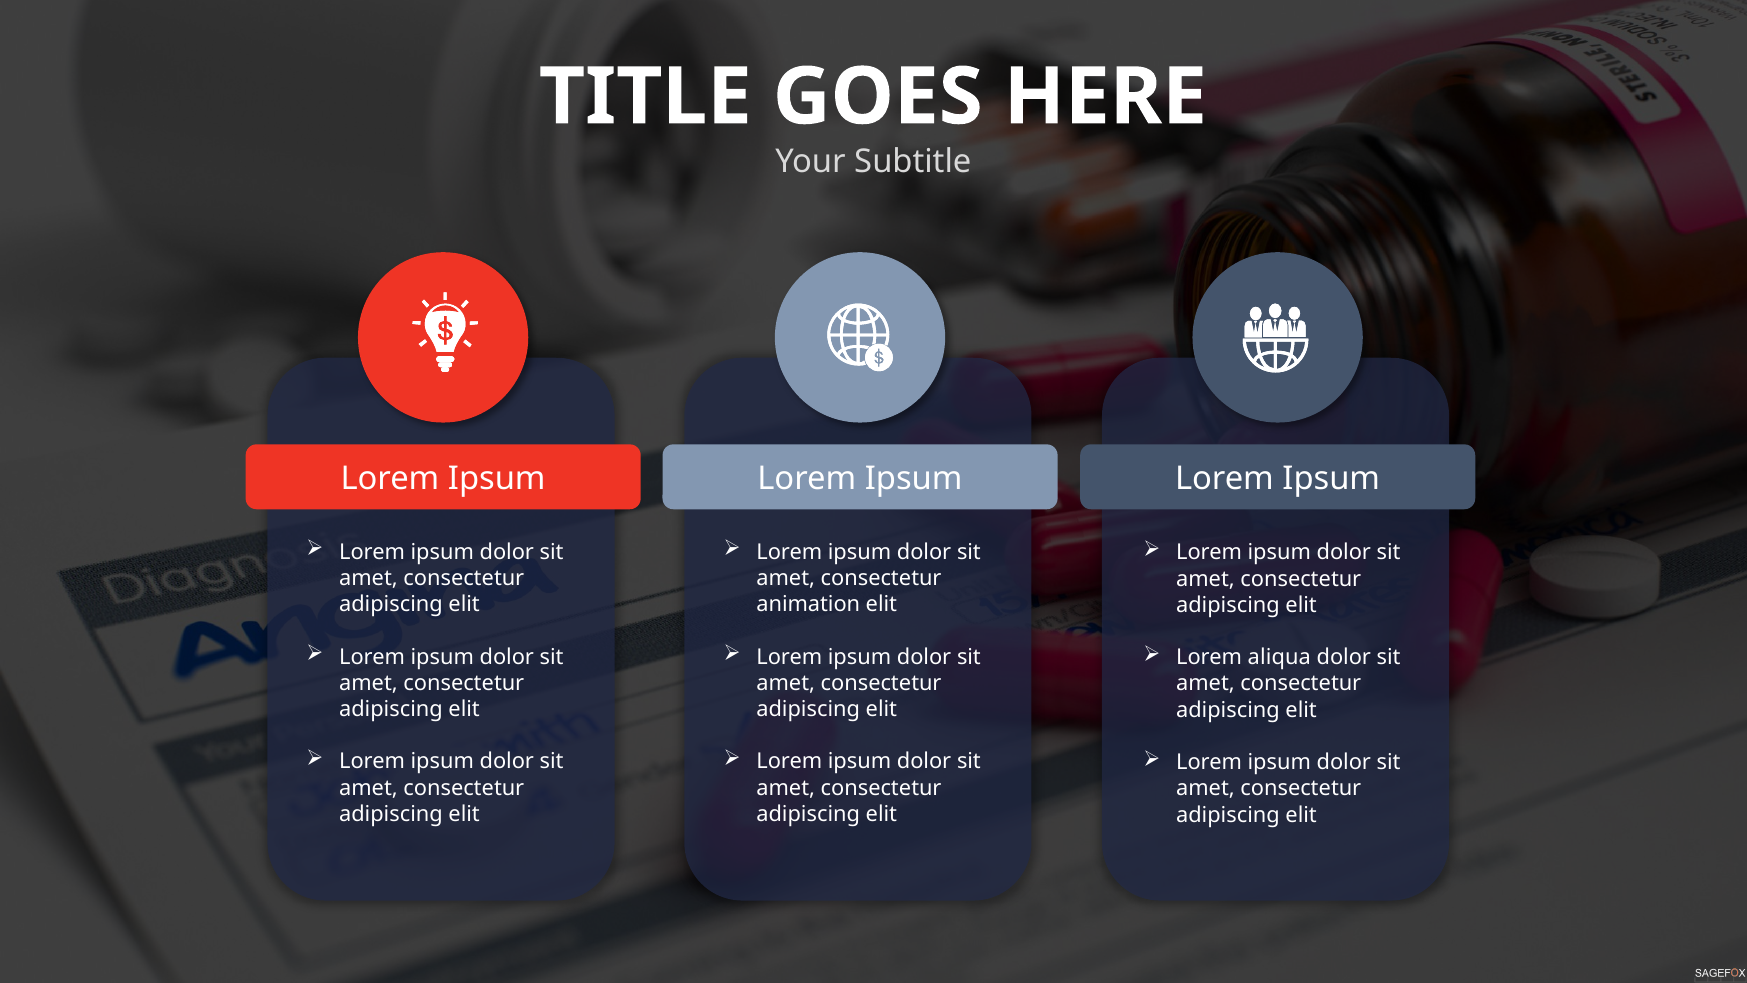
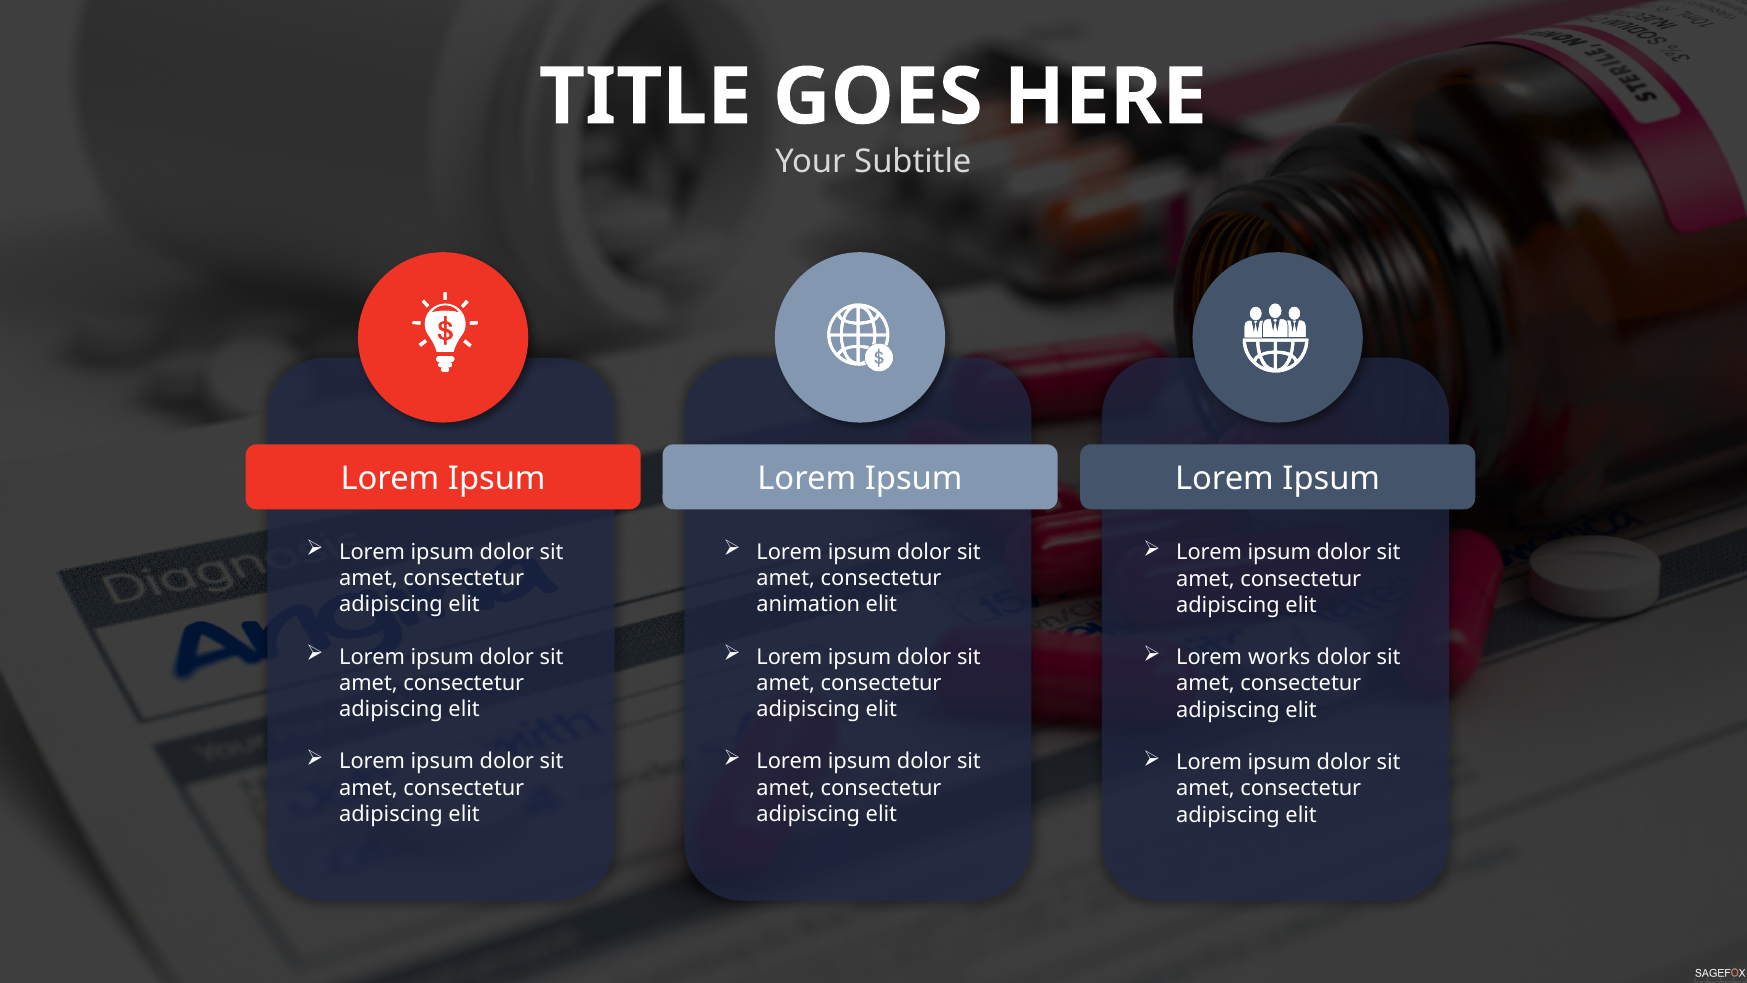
aliqua: aliqua -> works (1279, 657)
